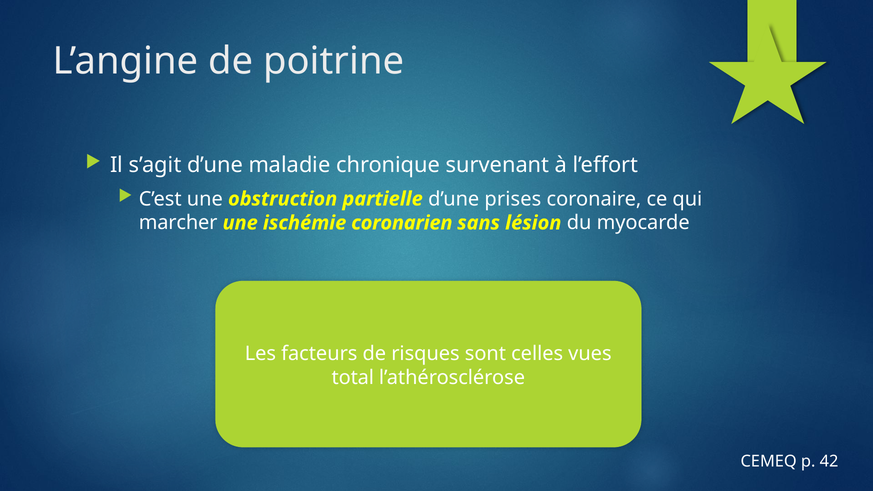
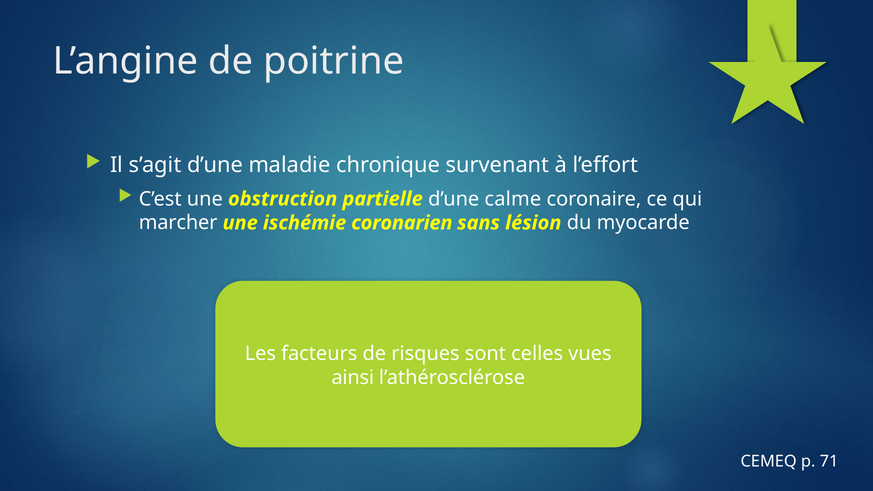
prises: prises -> calme (513, 199)
total: total -> ainsi (353, 377)
42: 42 -> 71 (829, 462)
